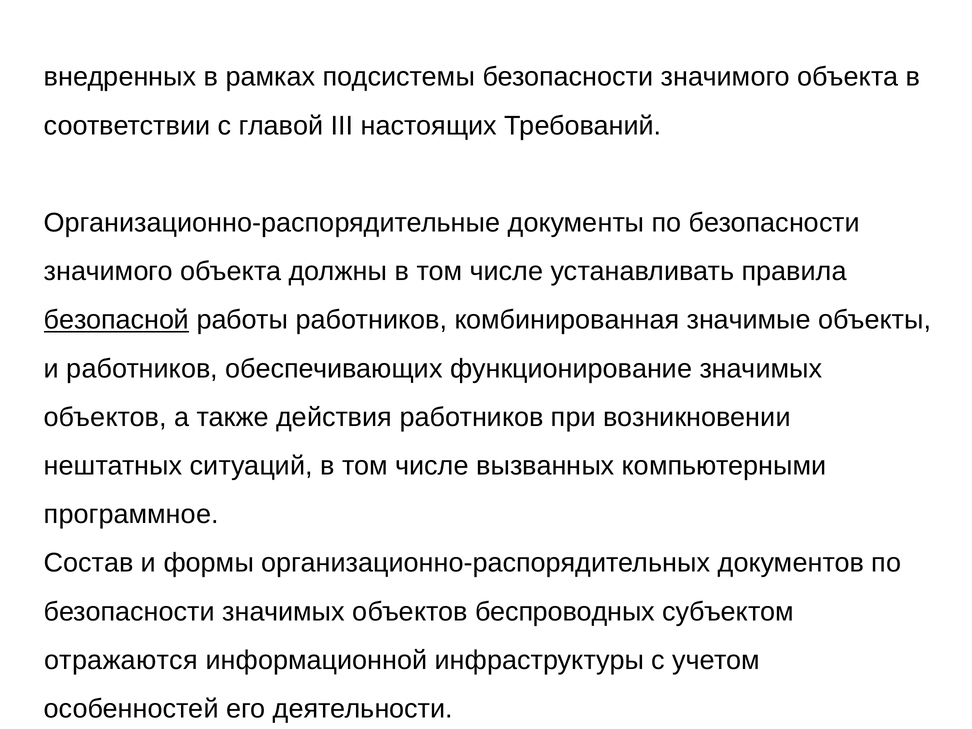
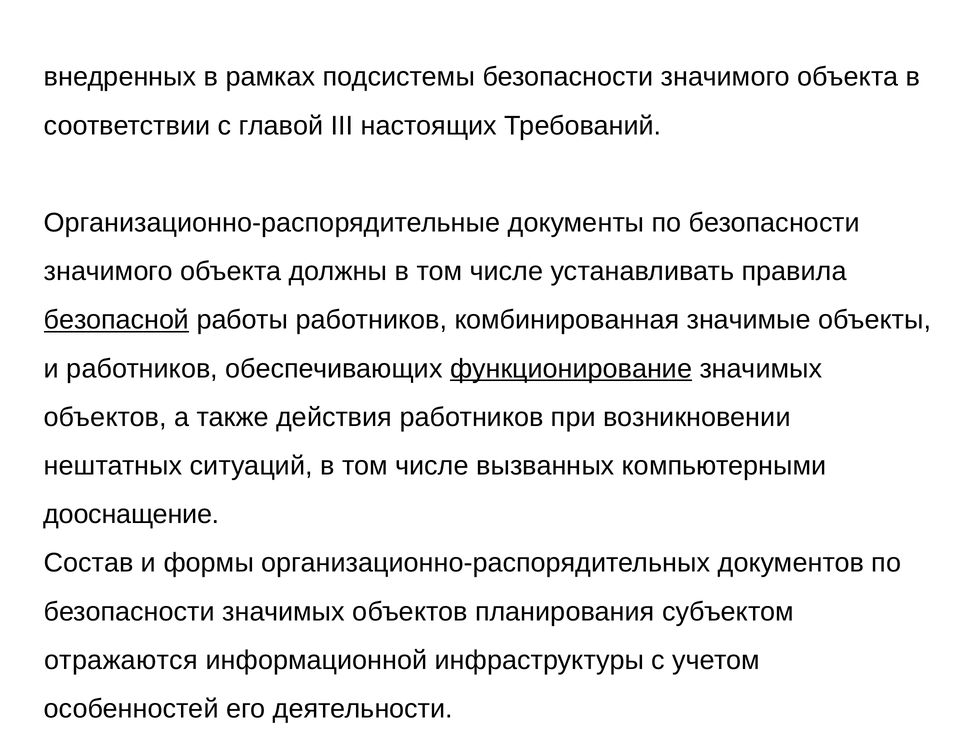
функционирование underline: none -> present (571, 369)
программное: программное -> дооснащение (131, 514)
беспроводных: беспроводных -> планирования (565, 612)
